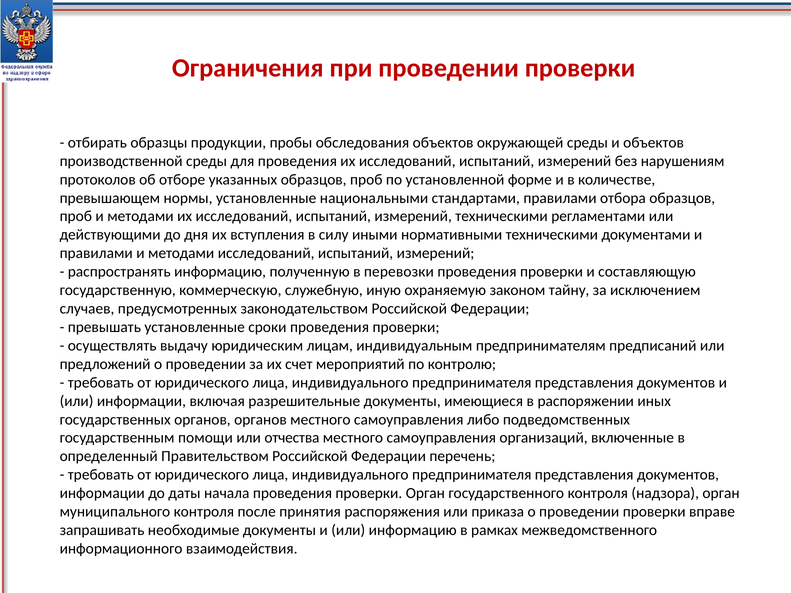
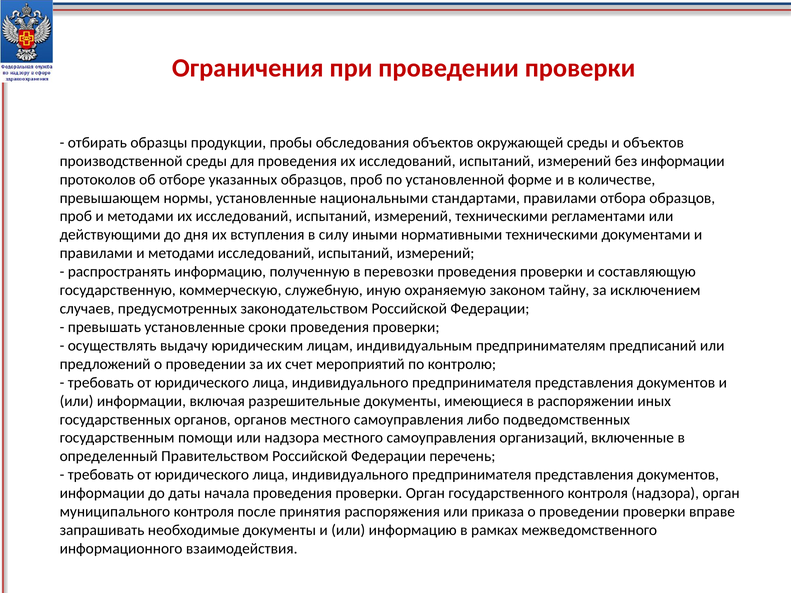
без нарушениям: нарушениям -> информации (683, 161)
или отчества: отчества -> надзора (292, 438)
